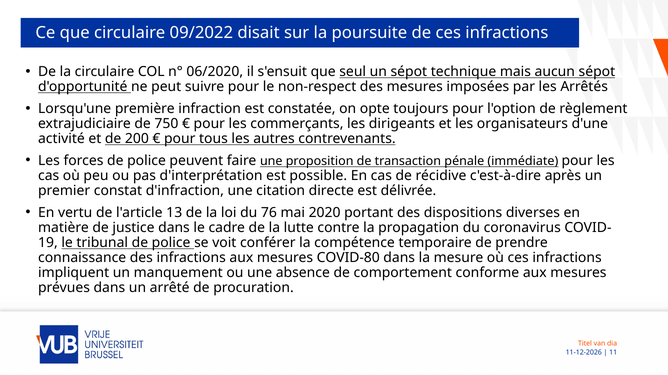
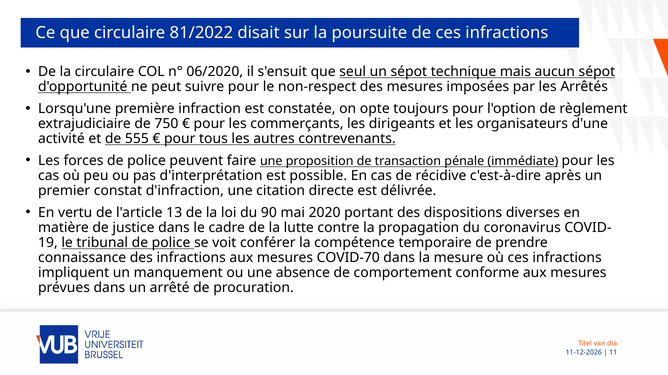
09/2022: 09/2022 -> 81/2022 (201, 33)
200: 200 -> 555 (137, 139)
76: 76 -> 90 (269, 213)
COVID-80: COVID-80 -> COVID-70 (348, 258)
